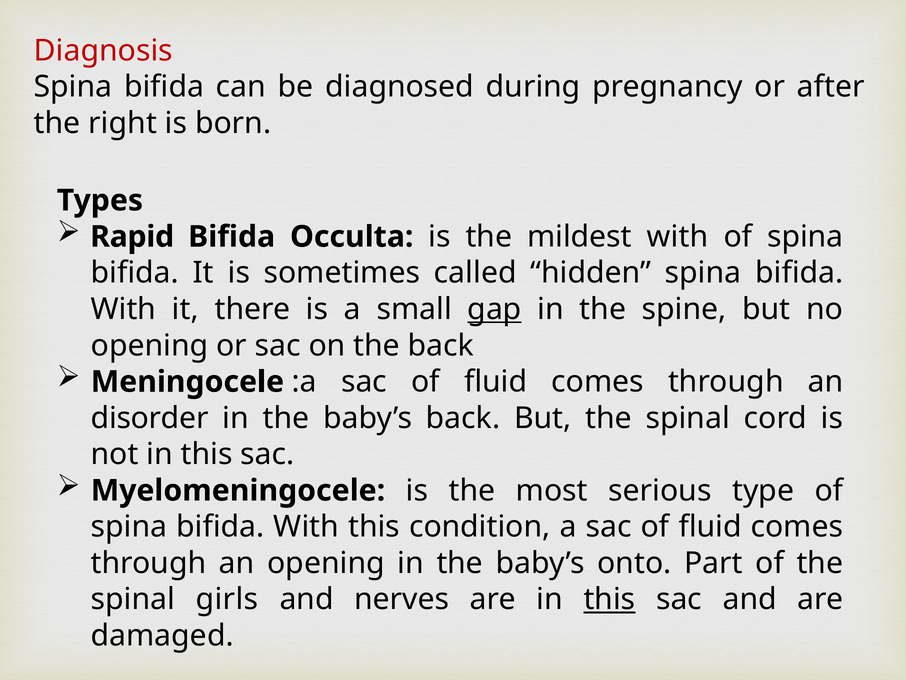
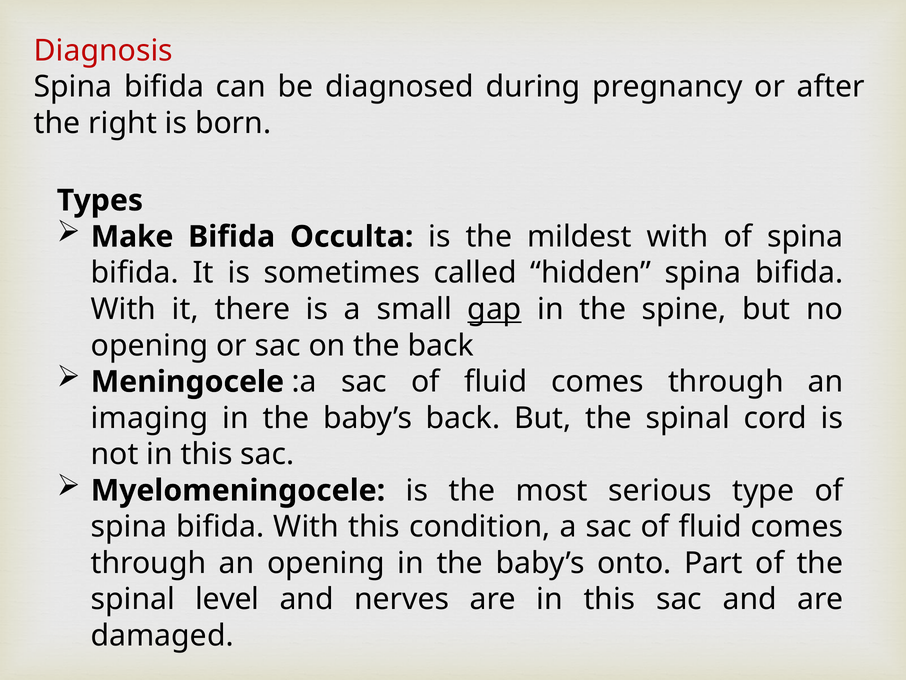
Rapid: Rapid -> Make (132, 237)
disorder: disorder -> imaging (149, 418)
girls: girls -> level (227, 599)
this underline: present -> none (609, 599)
